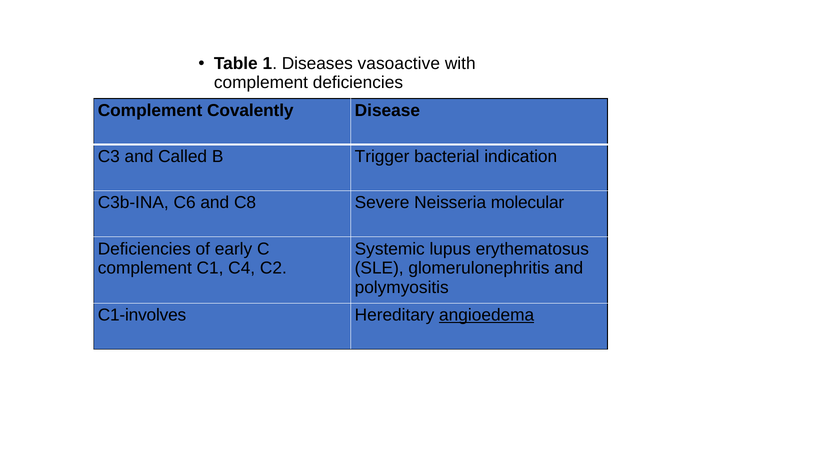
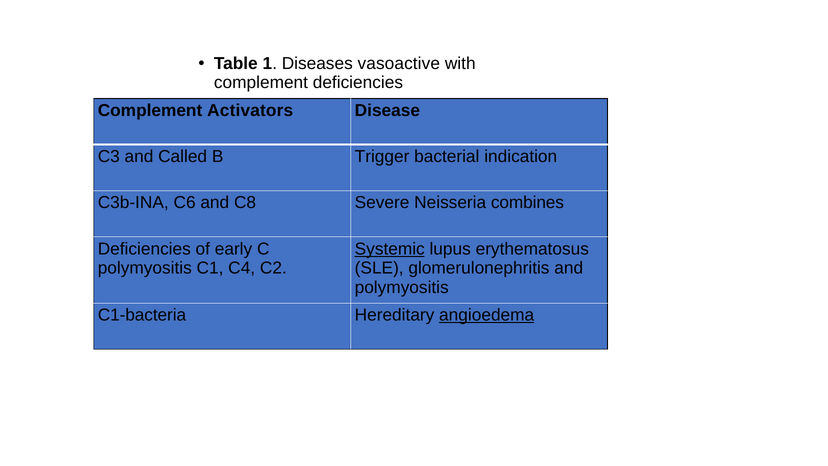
Covalently: Covalently -> Activators (250, 110)
molecular: molecular -> combines (527, 203)
Systemic underline: none -> present (390, 249)
complement: complement -> polymyositis (145, 268)
C1-involves: C1-involves -> C1-bacteria (142, 315)
